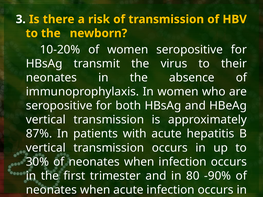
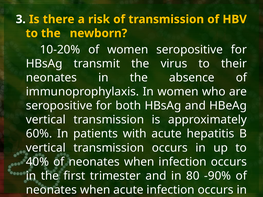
87%: 87% -> 60% (39, 134)
30%: 30% -> 40% (37, 162)
